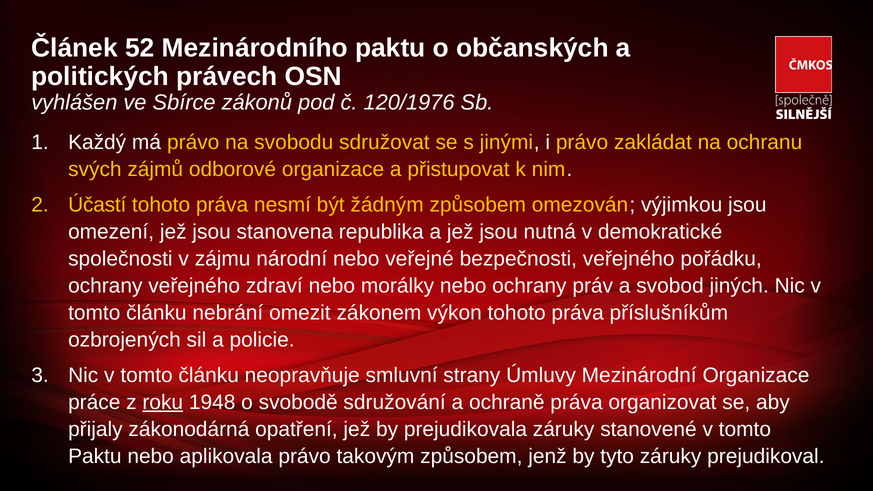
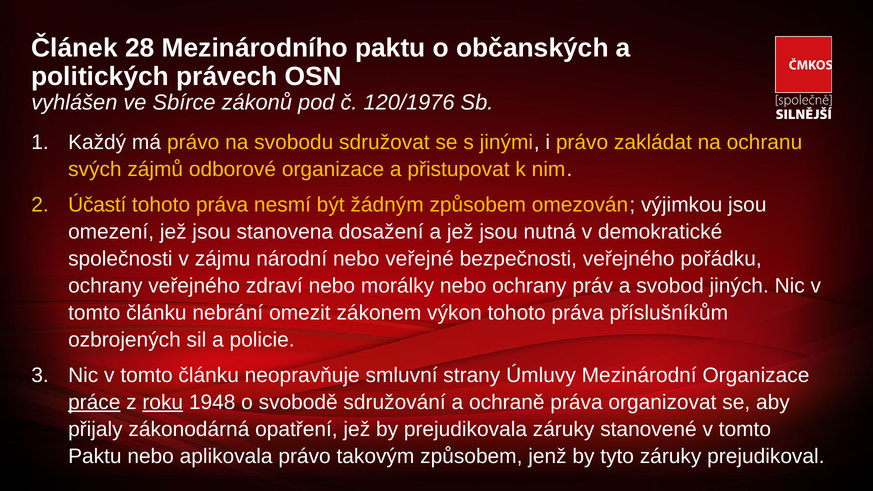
52: 52 -> 28 (140, 48)
republika: republika -> dosažení (381, 232)
práce underline: none -> present (94, 402)
